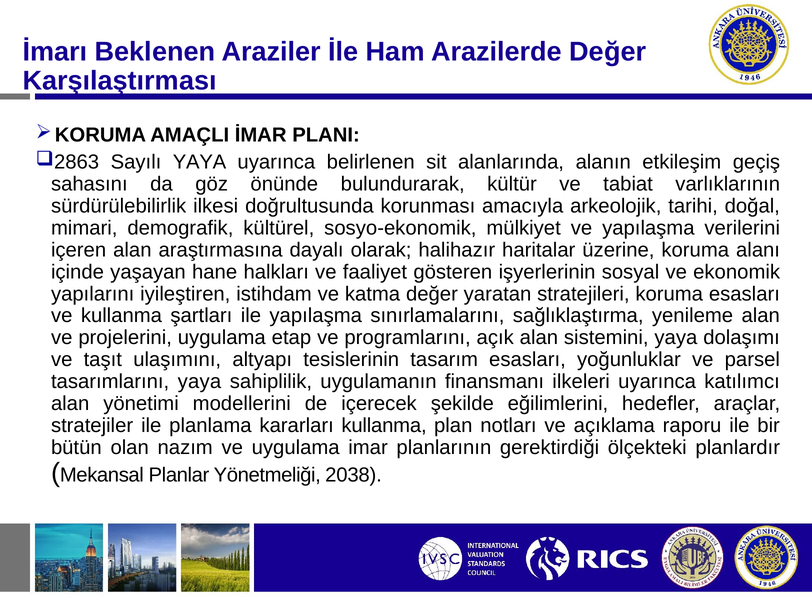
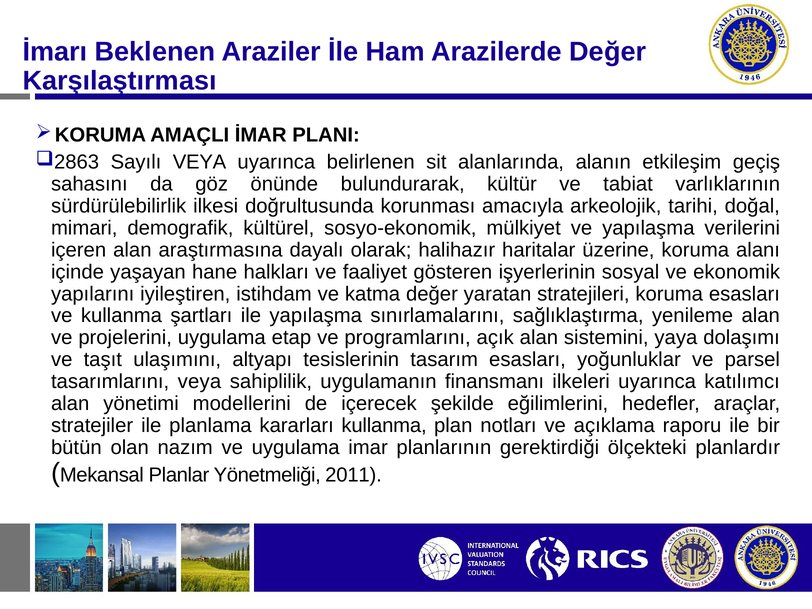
Sayılı YAYA: YAYA -> VEYA (199, 162)
tasarımlarını yaya: yaya -> veya (199, 382)
2038: 2038 -> 2011 (353, 475)
